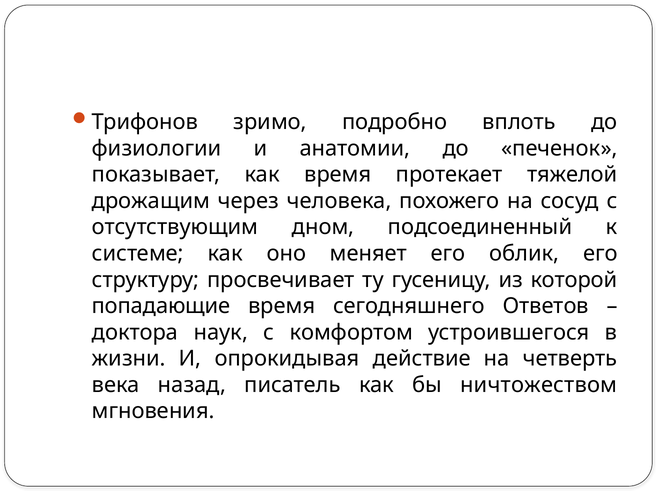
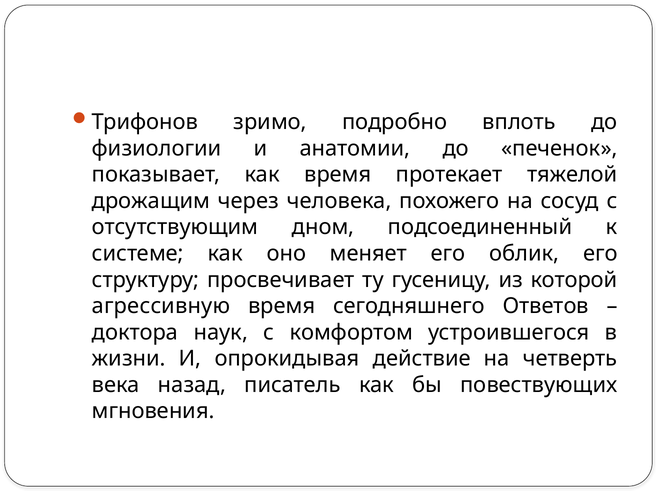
попадающие: попадающие -> агрессивную (161, 306)
ничтожеством: ничтожеством -> повествующих (539, 385)
